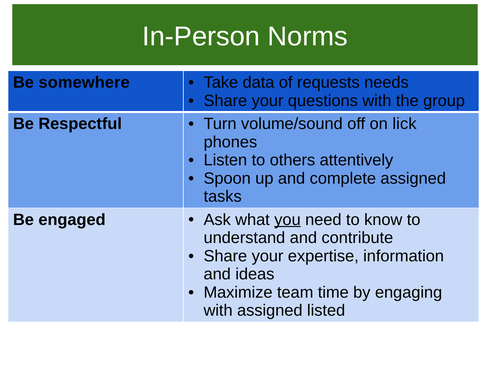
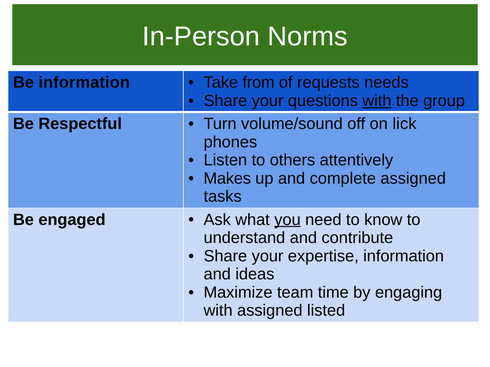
Be somewhere: somewhere -> information (84, 83)
data: data -> from (259, 83)
with underline: none -> present (377, 101)
Spoon: Spoon -> Makes (227, 179)
